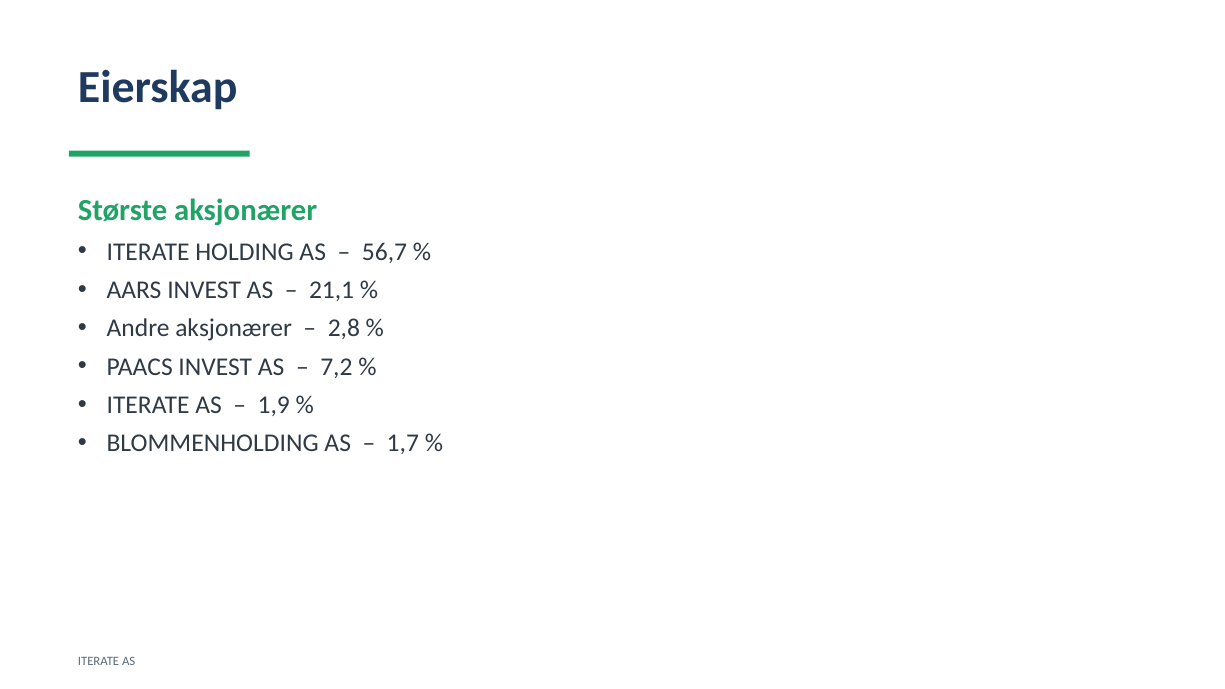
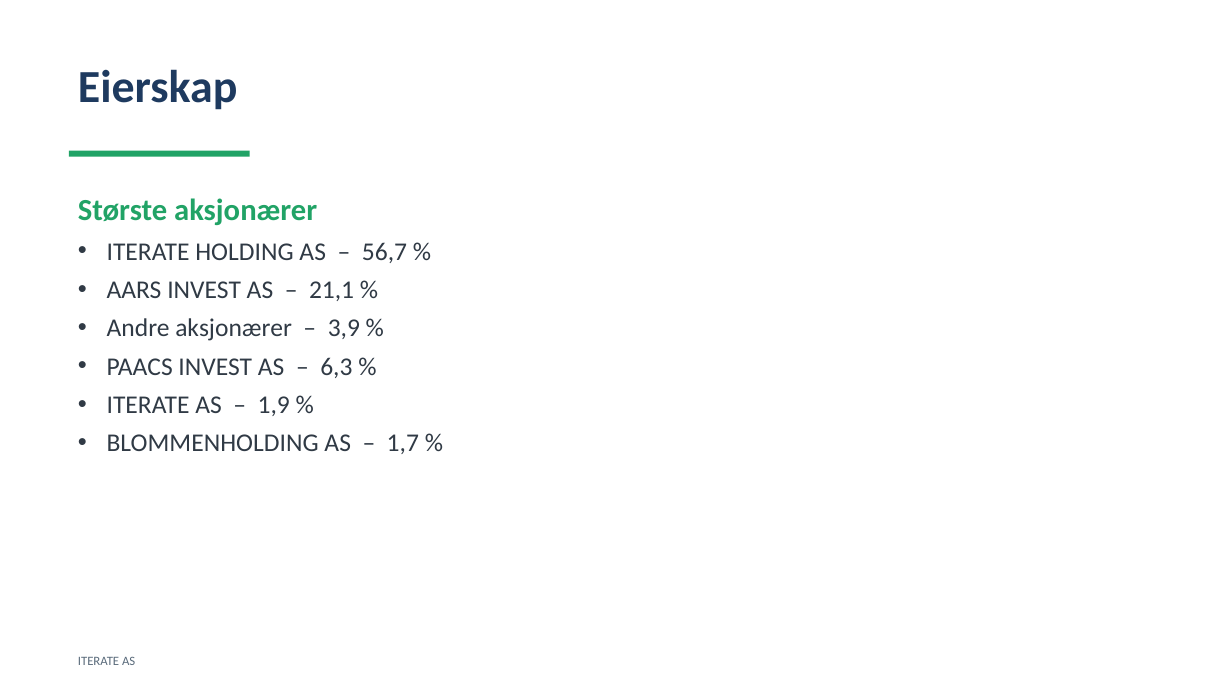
2,8: 2,8 -> 3,9 (344, 329)
7,2: 7,2 -> 6,3 (336, 367)
